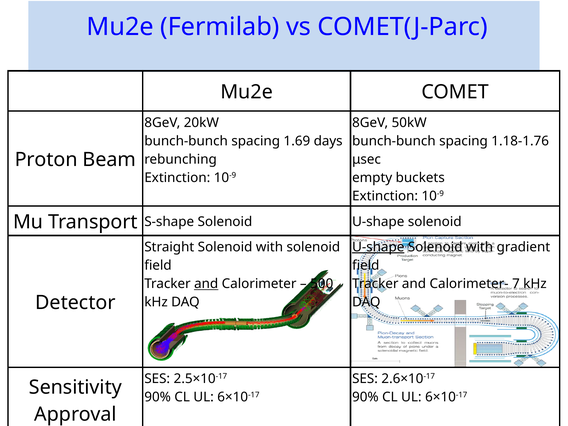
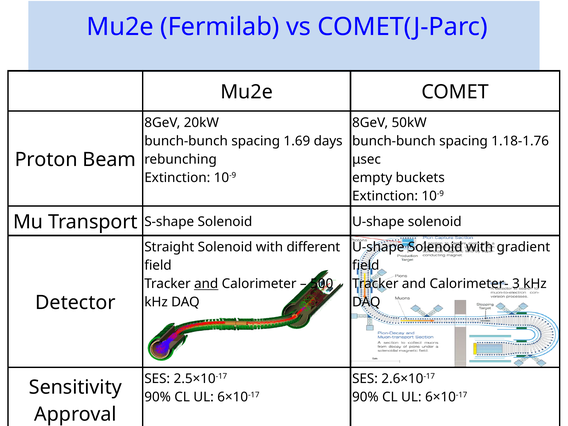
with solenoid: solenoid -> different (313, 247)
U-shape underline: present -> none (378, 247)
7: 7 -> 3 (516, 284)
